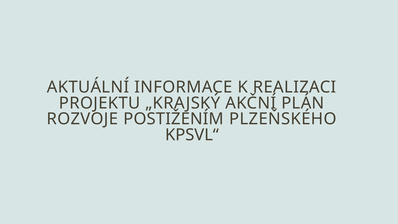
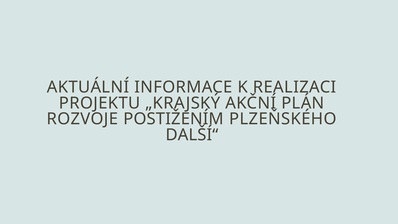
KPSVL“: KPSVL“ -> DALŠÍ“ (192, 135)
